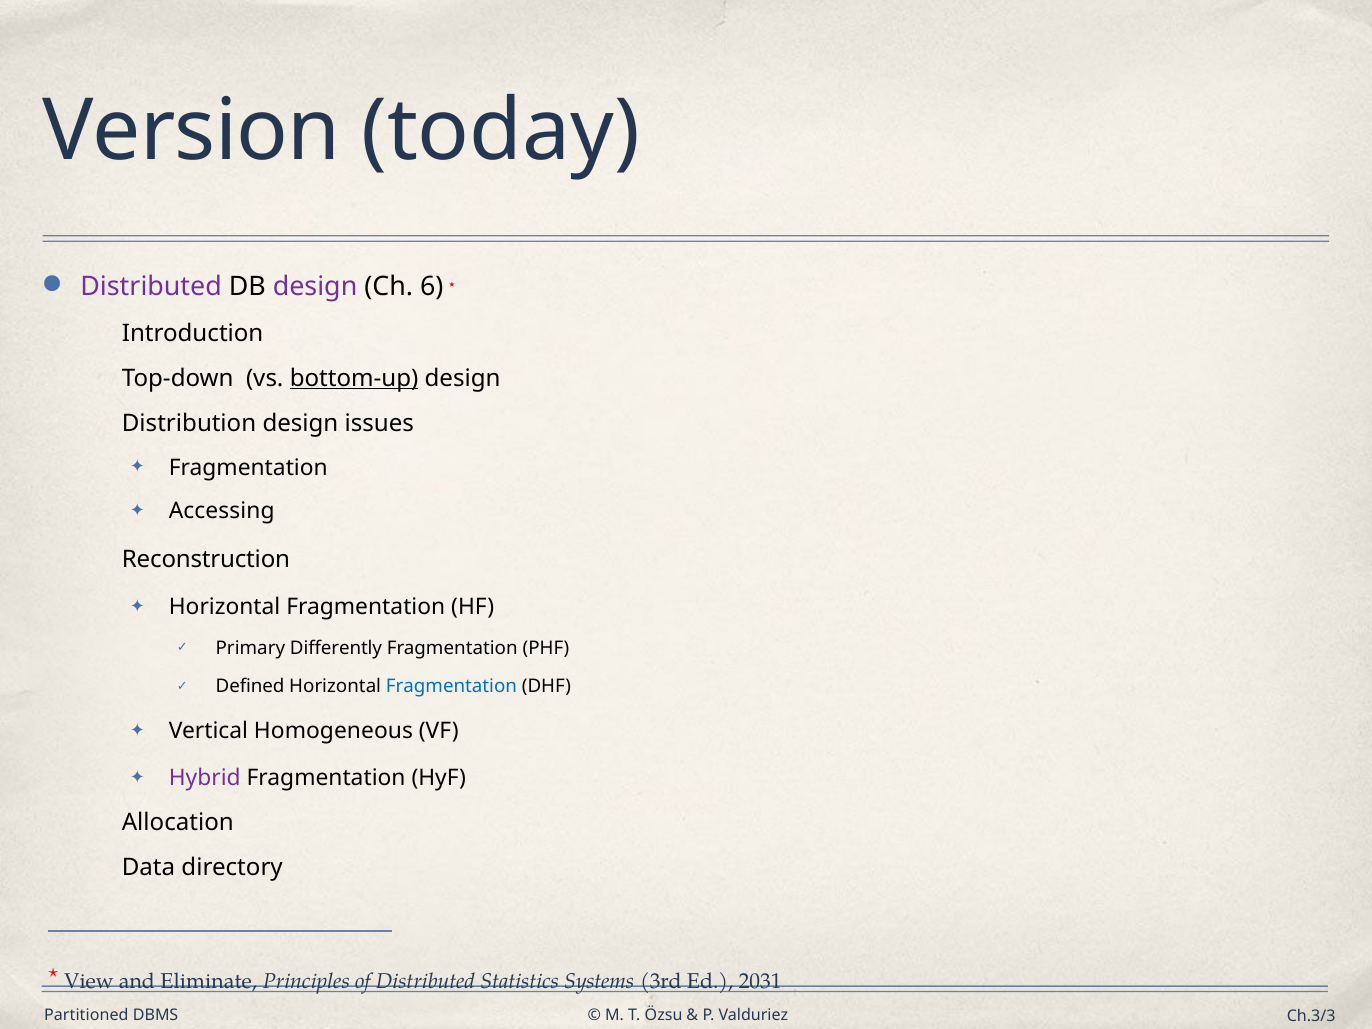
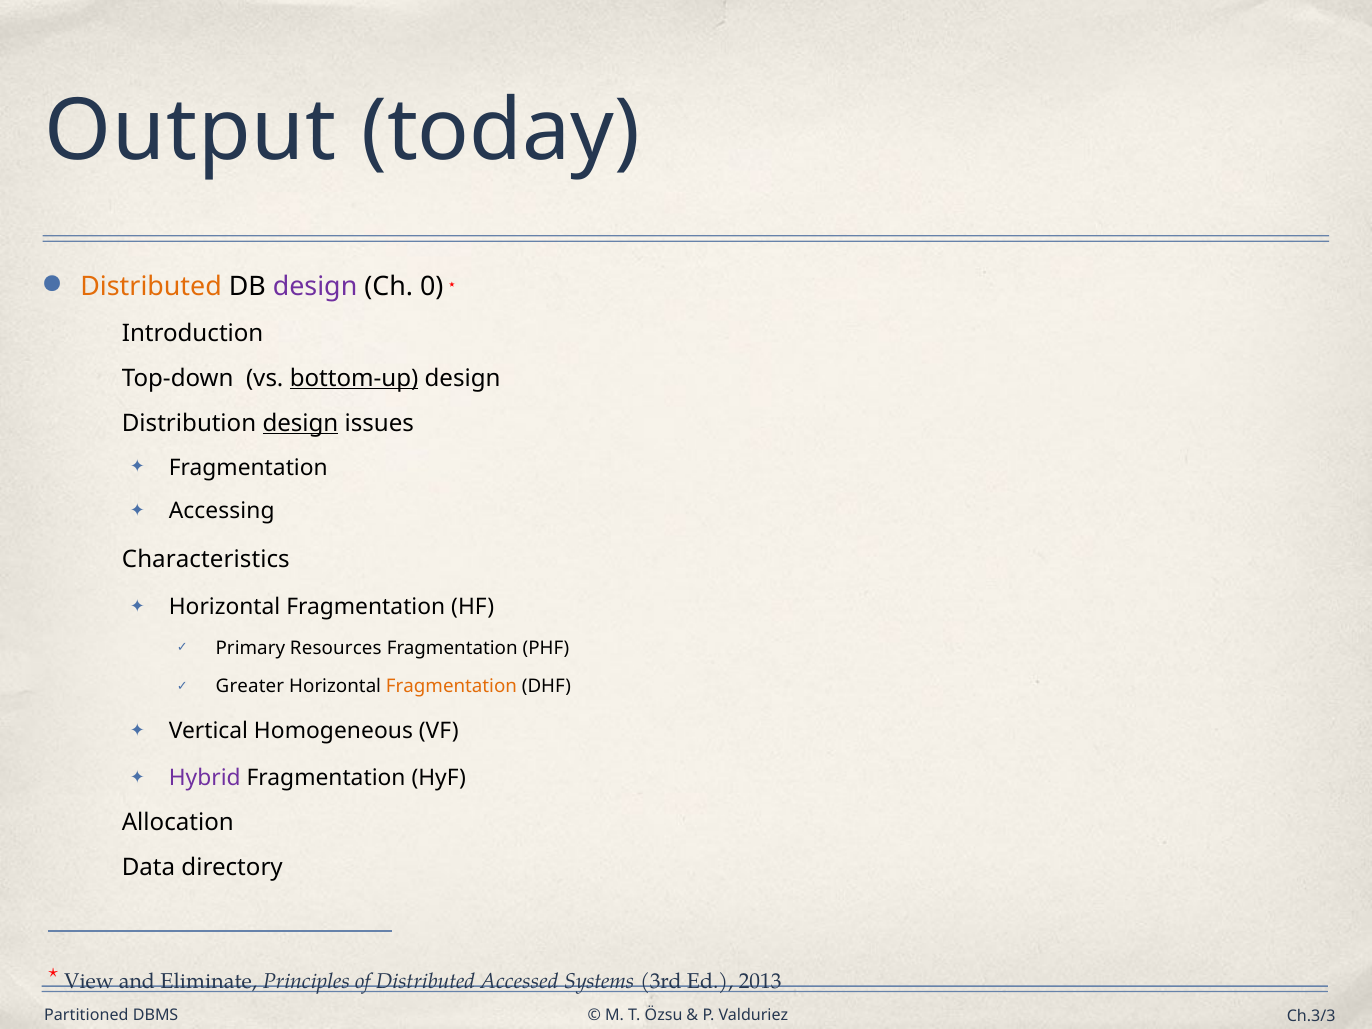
Version: Version -> Output (191, 131)
Distributed colour: purple -> orange (151, 287)
6: 6 -> 0 (432, 287)
design underline: none -> present (300, 423)
Reconstruction: Reconstruction -> Characteristics (206, 560)
Differently: Differently -> Resources (336, 648)
Defined: Defined -> Greater (250, 687)
Fragmentation colour: blue -> orange (451, 687)
Statistics: Statistics -> Accessed (520, 981)
2031: 2031 -> 2013 (760, 981)
